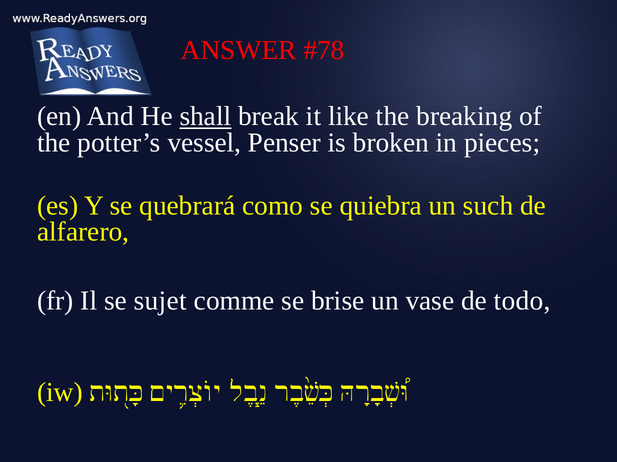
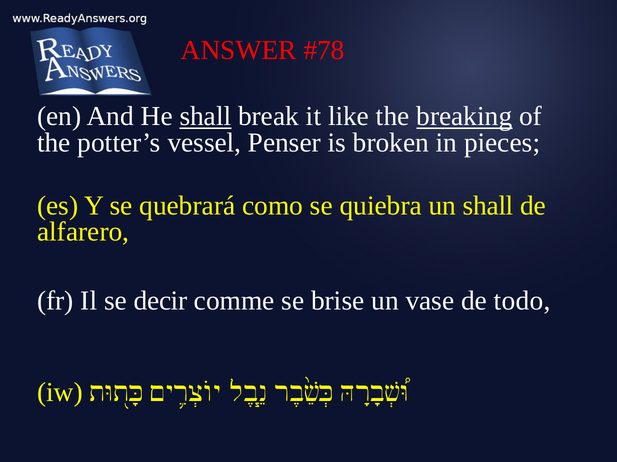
breaking underline: none -> present (464, 117)
un such: such -> shall (488, 206)
sujet: sujet -> decir (161, 301)
